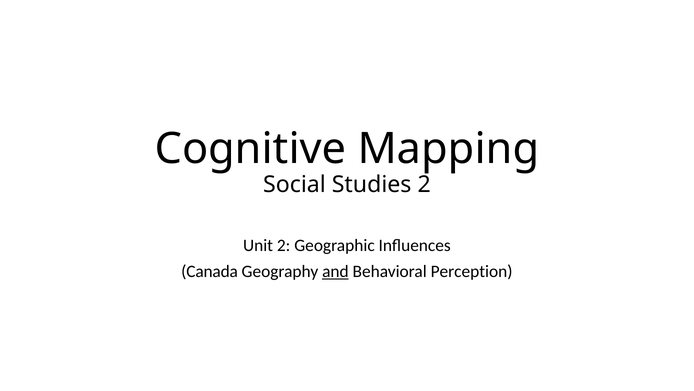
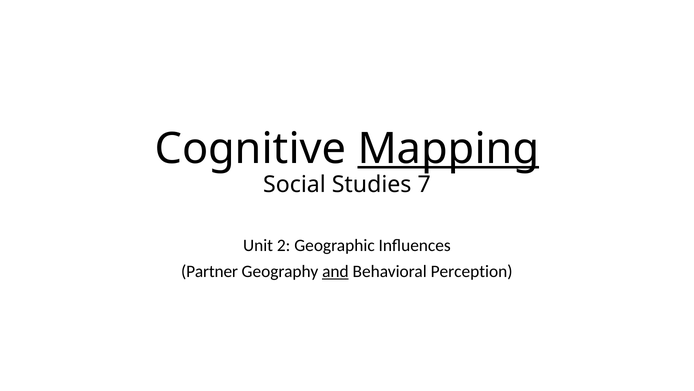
Mapping underline: none -> present (448, 148)
Studies 2: 2 -> 7 (424, 185)
Canada: Canada -> Partner (210, 271)
